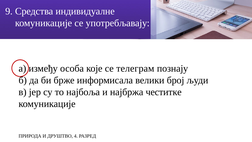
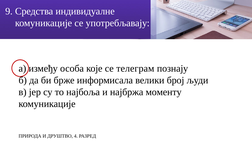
честитке: честитке -> моменту (164, 92)
